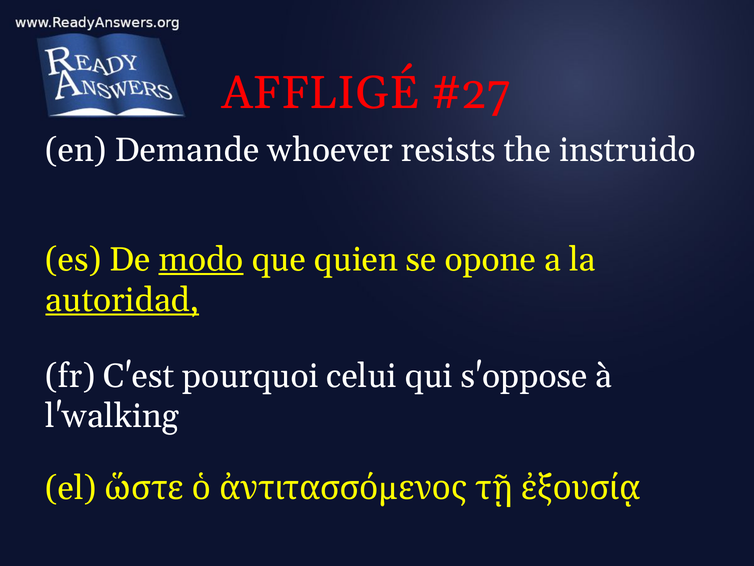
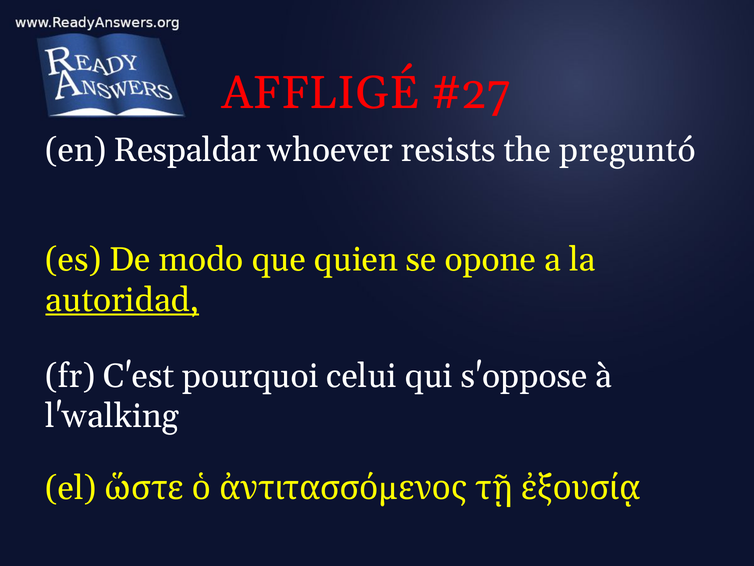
Demande: Demande -> Respaldar (187, 150)
instruido: instruido -> preguntó (628, 150)
modo underline: present -> none (201, 259)
